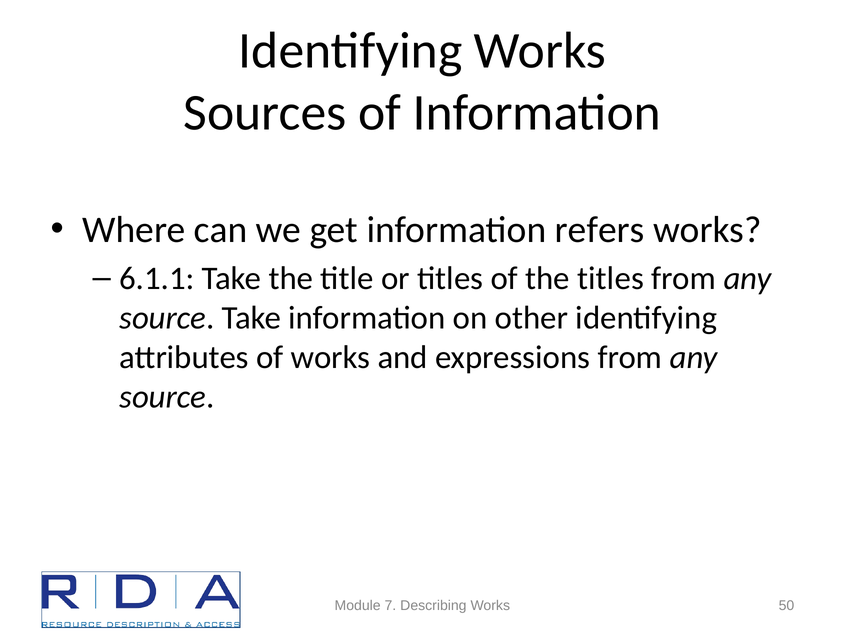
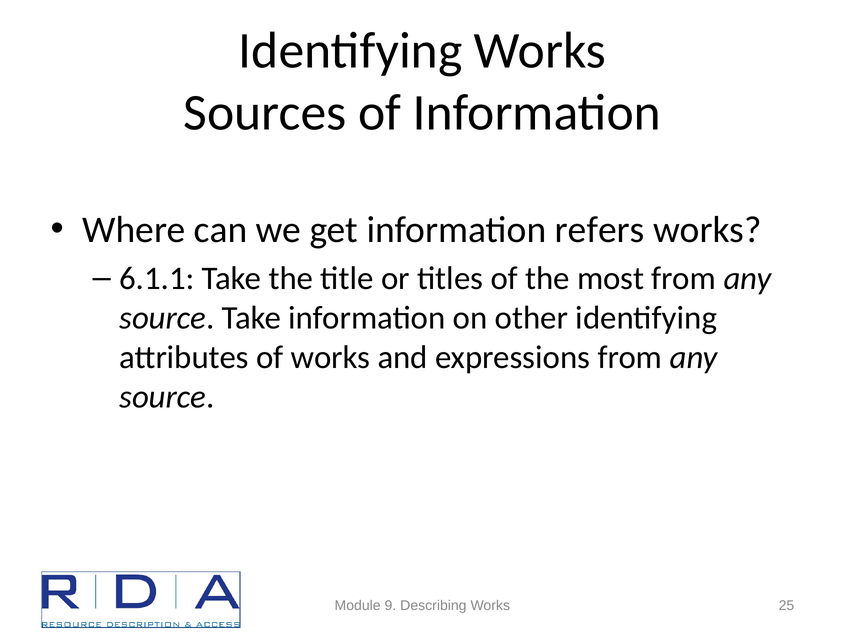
the titles: titles -> most (611, 278)
7: 7 -> 9 (390, 605)
50: 50 -> 25 (786, 605)
